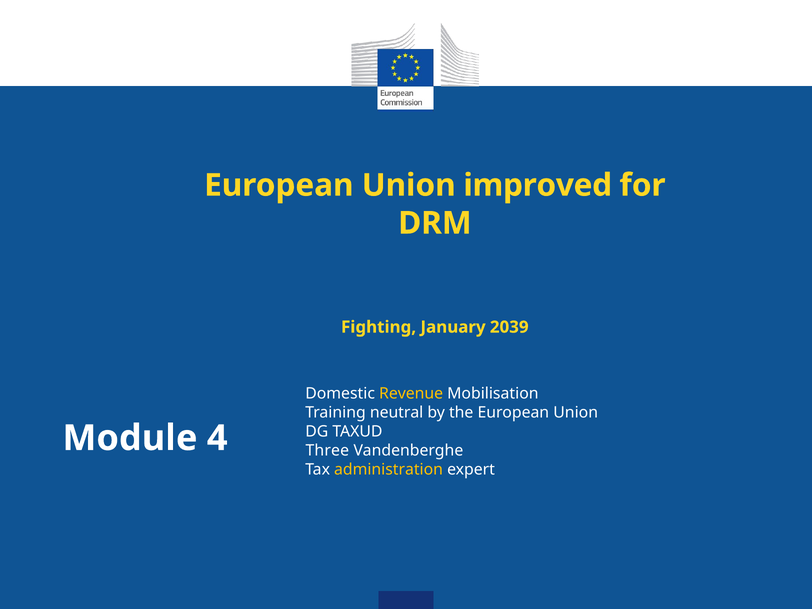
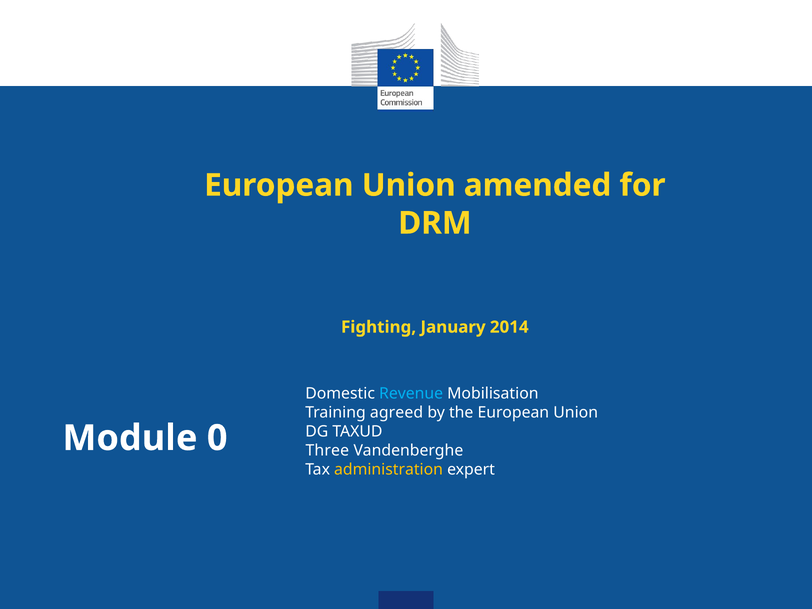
improved: improved -> amended (538, 185)
2039: 2039 -> 2014 (509, 327)
Revenue colour: yellow -> light blue (411, 394)
neutral: neutral -> agreed (397, 413)
4: 4 -> 0 (217, 438)
